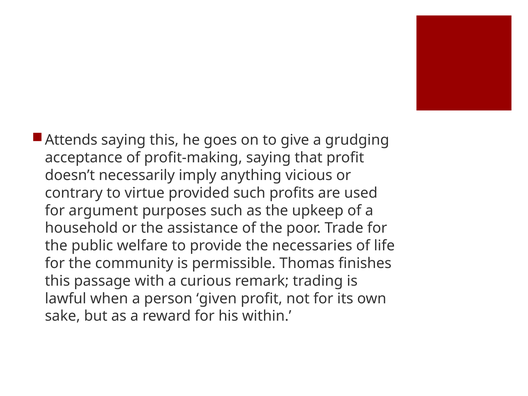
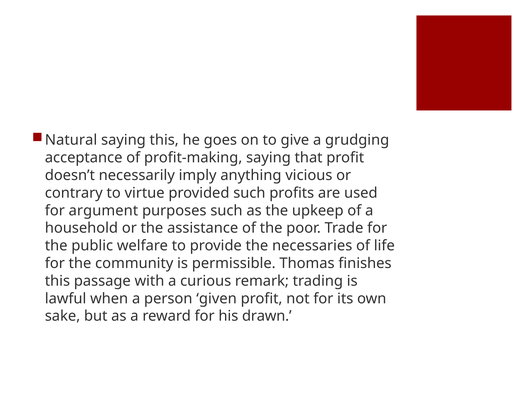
Attends: Attends -> Natural (71, 140)
within: within -> drawn (267, 316)
